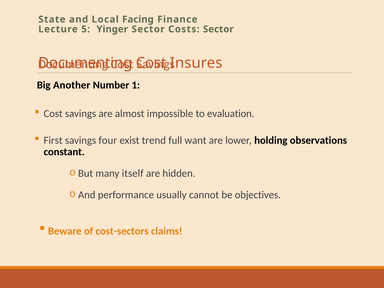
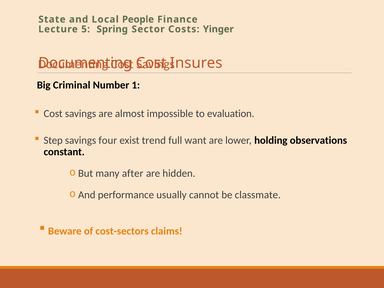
Facing: Facing -> People (138, 19)
Yinger: Yinger -> Spring (112, 29)
Costs Sector: Sector -> Yinger (218, 29)
Another: Another -> Criminal (72, 85)
First: First -> Step (53, 140)
itself: itself -> after (133, 173)
objectives: objectives -> classmate (258, 195)
